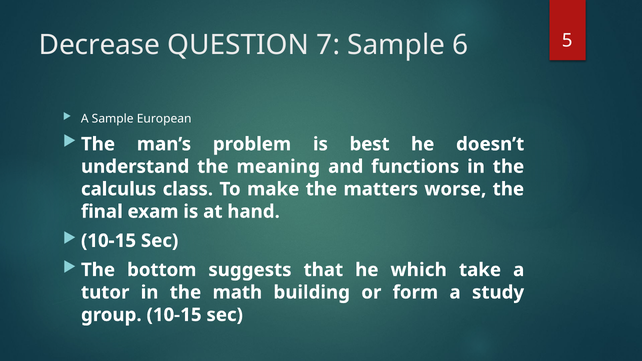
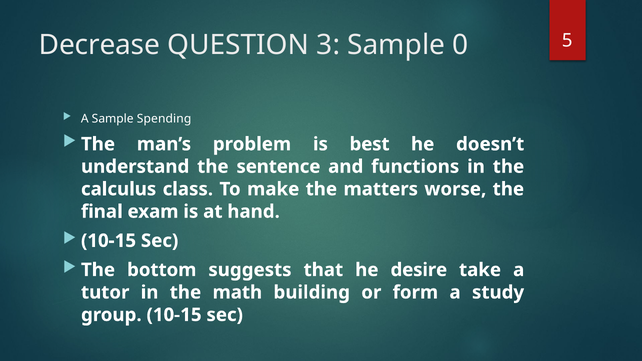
7: 7 -> 3 (328, 45)
6: 6 -> 0 (460, 45)
European: European -> Spending (164, 119)
meaning: meaning -> sentence (278, 167)
which: which -> desire (419, 270)
